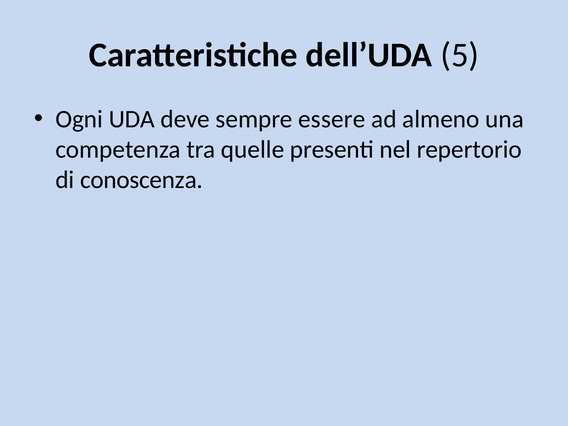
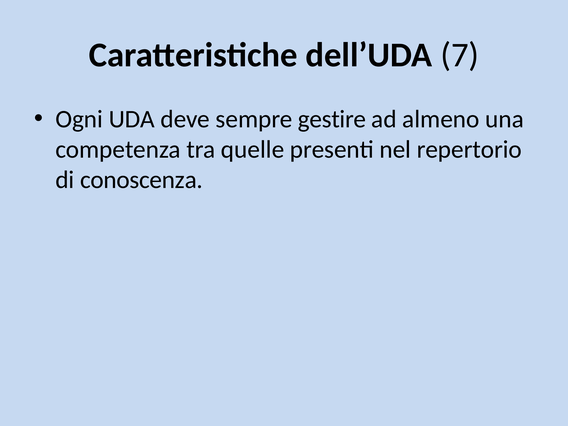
5: 5 -> 7 (460, 55)
essere: essere -> gestire (332, 119)
